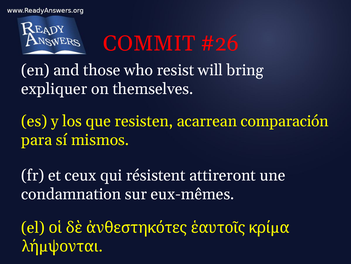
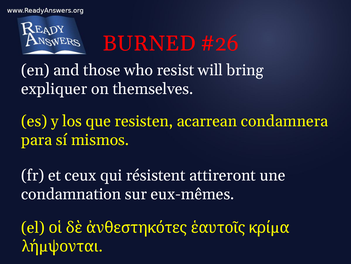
COMMIT: COMMIT -> BURNED (149, 43)
comparación: comparación -> condamnera (285, 121)
